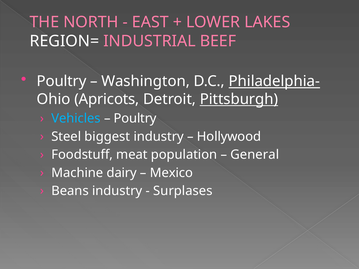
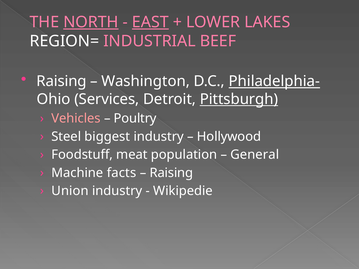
NORTH underline: none -> present (91, 22)
EAST underline: none -> present (150, 22)
Poultry: Poultry -> Raising (62, 81)
Apricots: Apricots -> Services (107, 99)
Vehicles colour: light blue -> pink (76, 119)
dairy: dairy -> facts (122, 173)
Mexico: Mexico -> Raising (171, 173)
Beans: Beans -> Union (70, 191)
Surplases: Surplases -> Wikipedie (183, 191)
